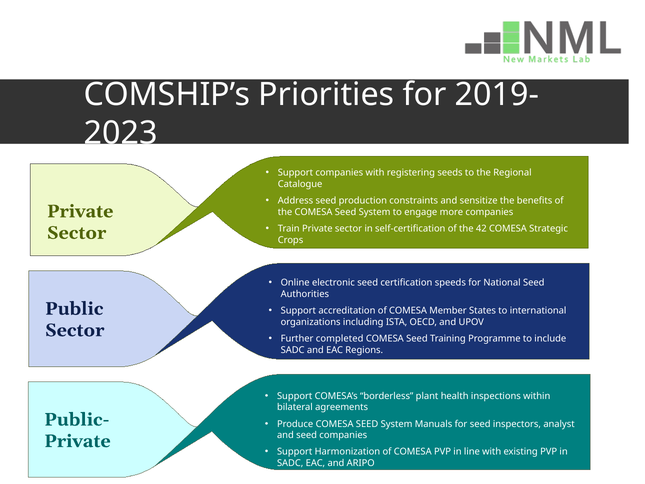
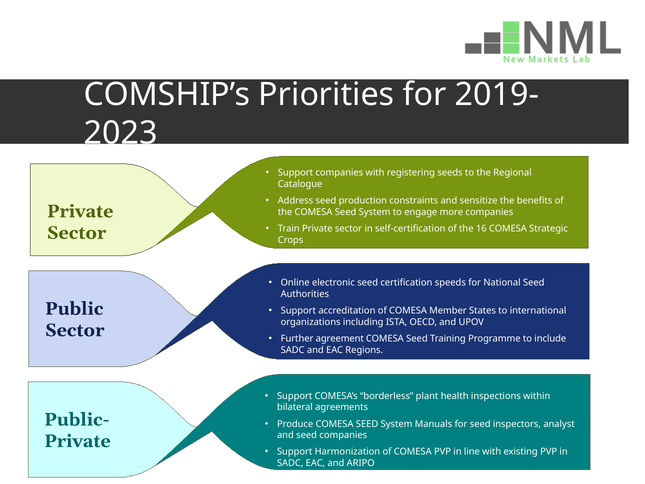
42: 42 -> 16 (481, 229)
completed: completed -> agreement (340, 339)
